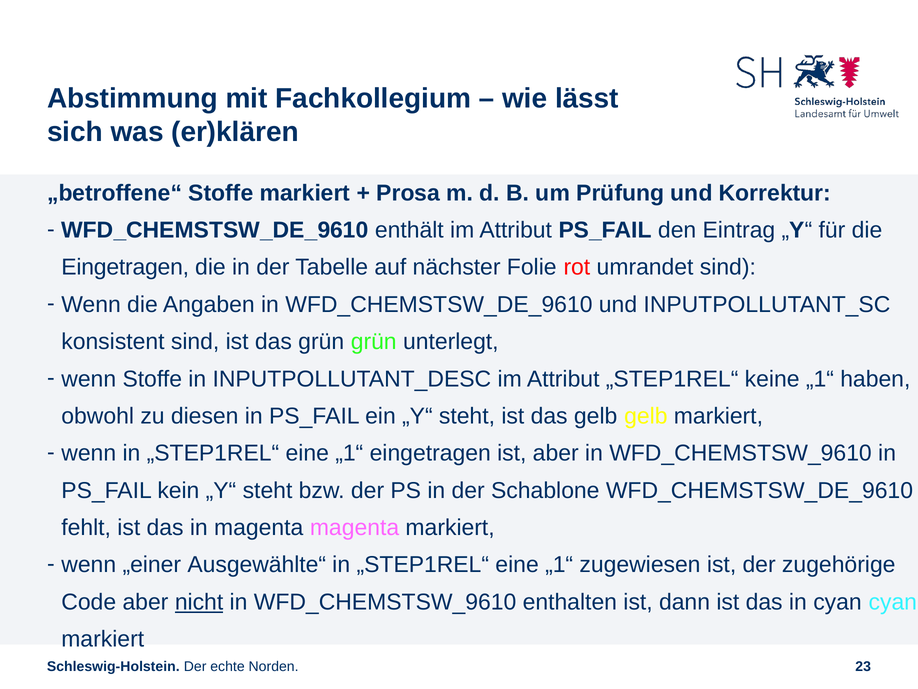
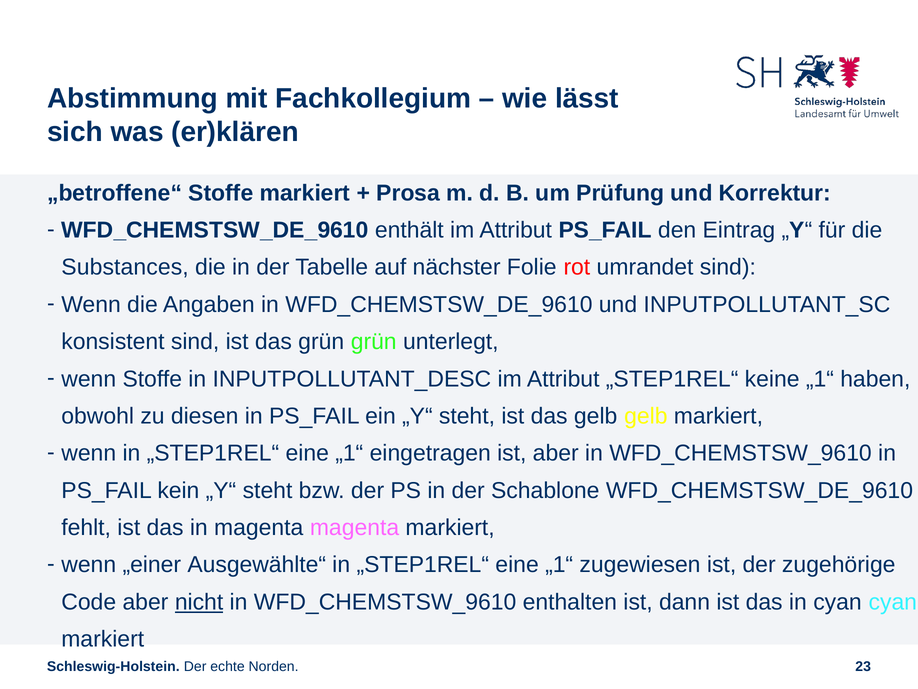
Eingetragen: Eingetragen -> Substances (125, 267)
